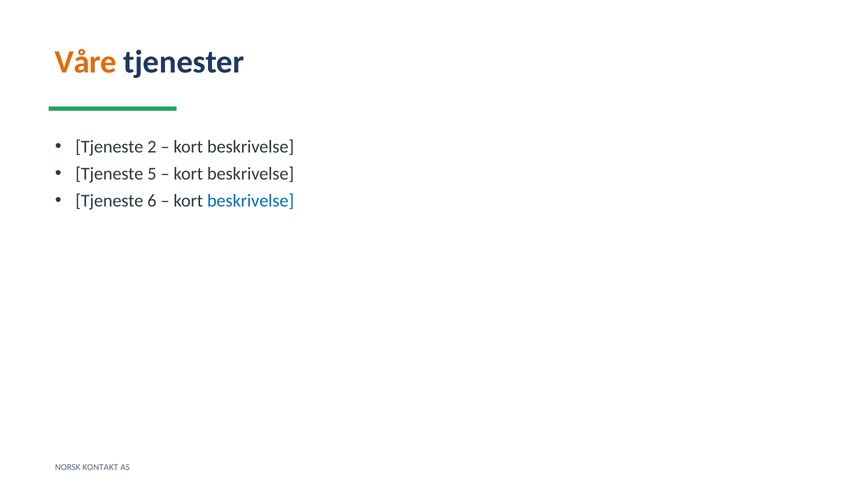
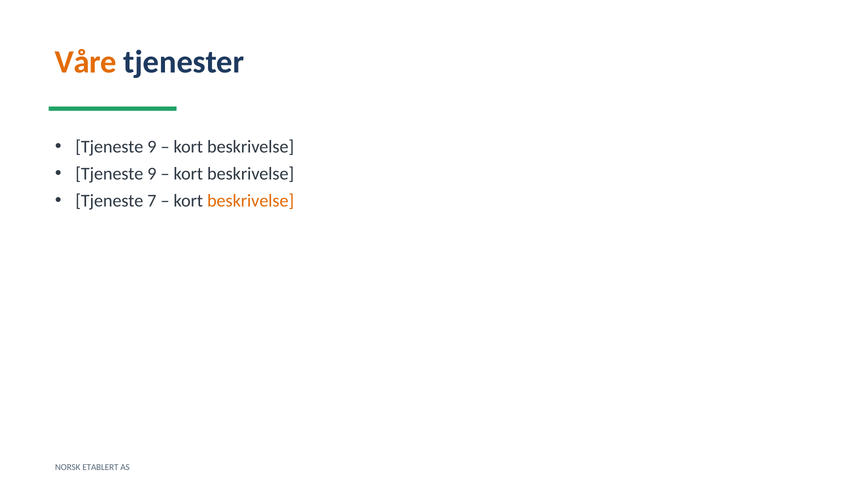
2: 2 -> 9 (152, 147)
5: 5 -> 9 (152, 174)
6: 6 -> 7 (152, 201)
beskrivelse colour: blue -> orange (251, 201)
KONTAKT: KONTAKT -> ETABLERT (100, 467)
